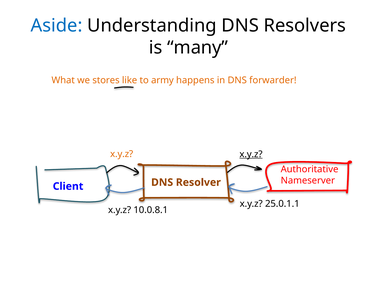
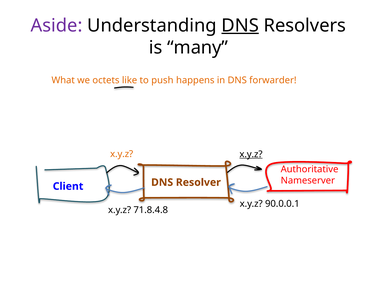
Aside colour: blue -> purple (57, 25)
DNS underline: none -> present (240, 25)
stores: stores -> octets (106, 80)
army: army -> push (162, 80)
25.0.1.1: 25.0.1.1 -> 90.0.0.1 (282, 203)
10.0.8.1: 10.0.8.1 -> 71.8.4.8 (151, 210)
